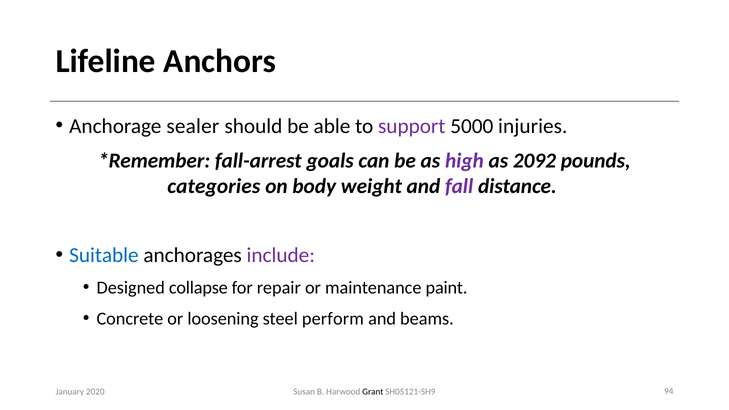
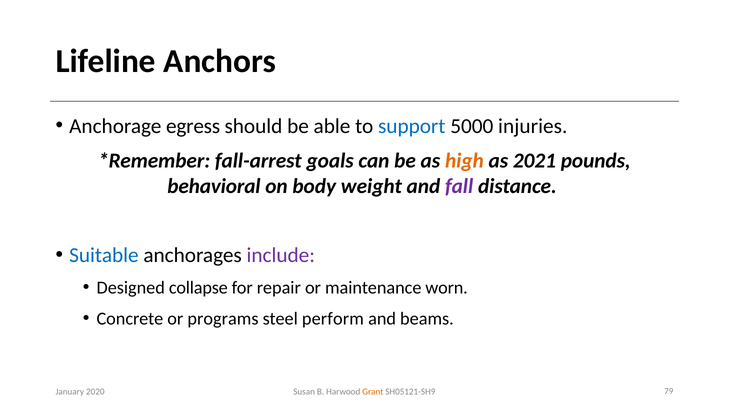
sealer: sealer -> egress (193, 126)
support colour: purple -> blue (412, 126)
high colour: purple -> orange (464, 161)
2092: 2092 -> 2021 (534, 161)
categories: categories -> behavioral (214, 186)
paint: paint -> worn (447, 288)
loosening: loosening -> programs (223, 319)
Grant colour: black -> orange (373, 392)
94: 94 -> 79 (669, 392)
